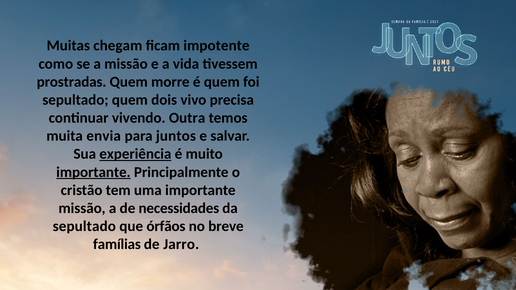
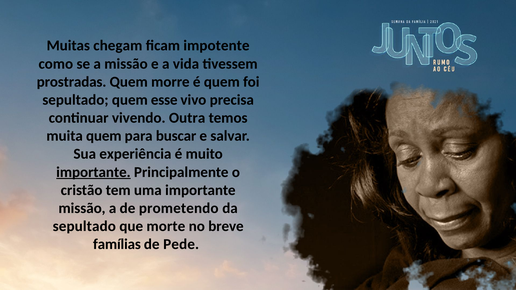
dois: dois -> esse (164, 100)
muita envia: envia -> quem (104, 136)
juntos: juntos -> buscar (176, 136)
experiência underline: present -> none (135, 154)
necessidades: necessidades -> prometendo (179, 208)
órfãos: órfãos -> morte (166, 226)
Jarro: Jarro -> Pede (181, 244)
